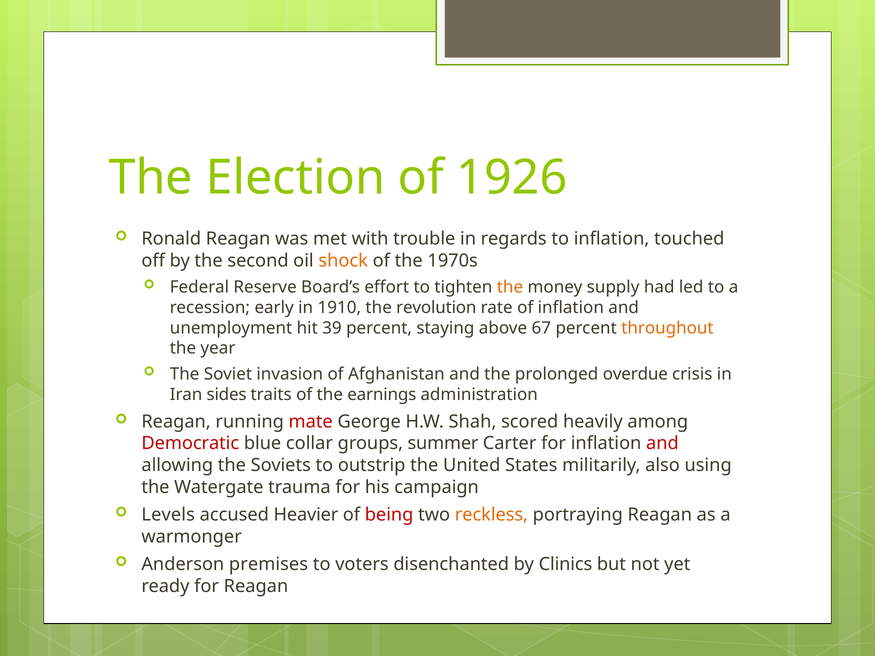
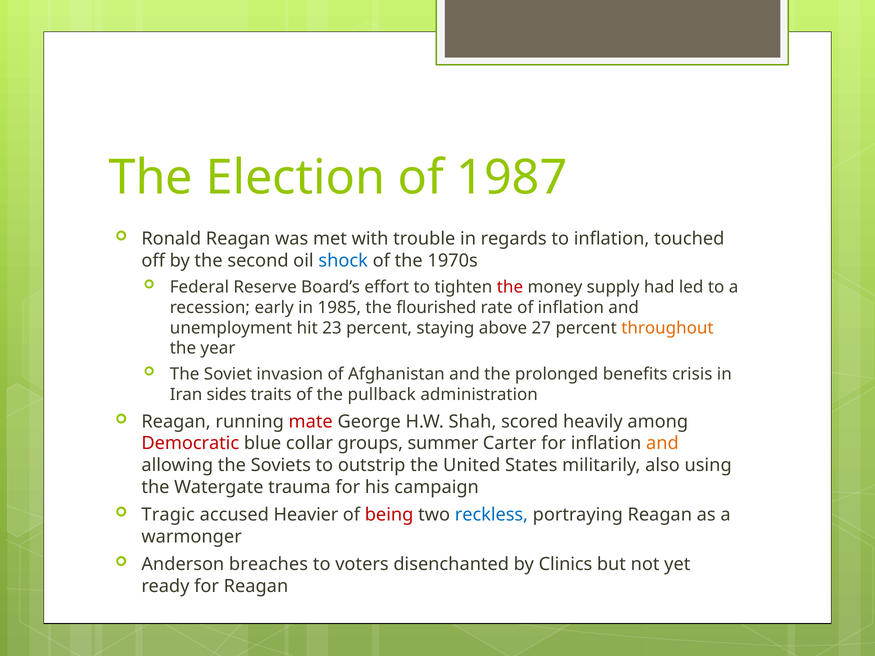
1926: 1926 -> 1987 (512, 178)
shock colour: orange -> blue (343, 261)
the colour: orange -> red (510, 287)
1910: 1910 -> 1985 (339, 308)
revolution: revolution -> flourished (436, 308)
39: 39 -> 23 (332, 328)
67: 67 -> 27 (541, 328)
overdue: overdue -> benefits (635, 374)
earnings: earnings -> pullback (382, 395)
and colour: red -> orange (662, 444)
Levels: Levels -> Tragic (168, 515)
reckless colour: orange -> blue (491, 515)
premises: premises -> breaches (269, 565)
